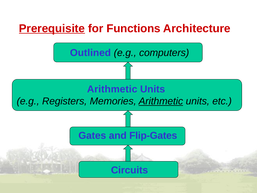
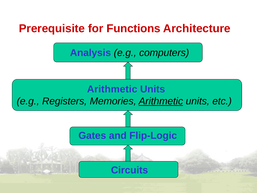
Prerequisite underline: present -> none (52, 28)
Outlined: Outlined -> Analysis (90, 53)
Flip-Gates: Flip-Gates -> Flip-Logic (153, 135)
